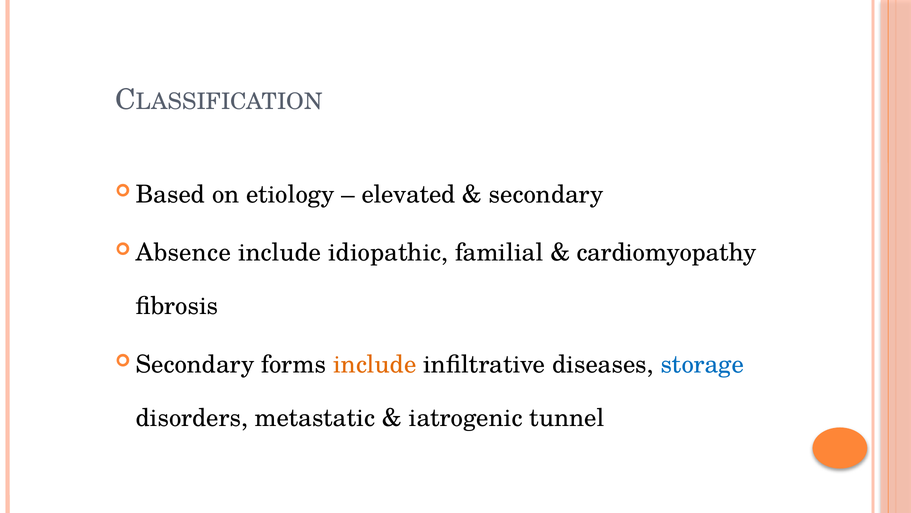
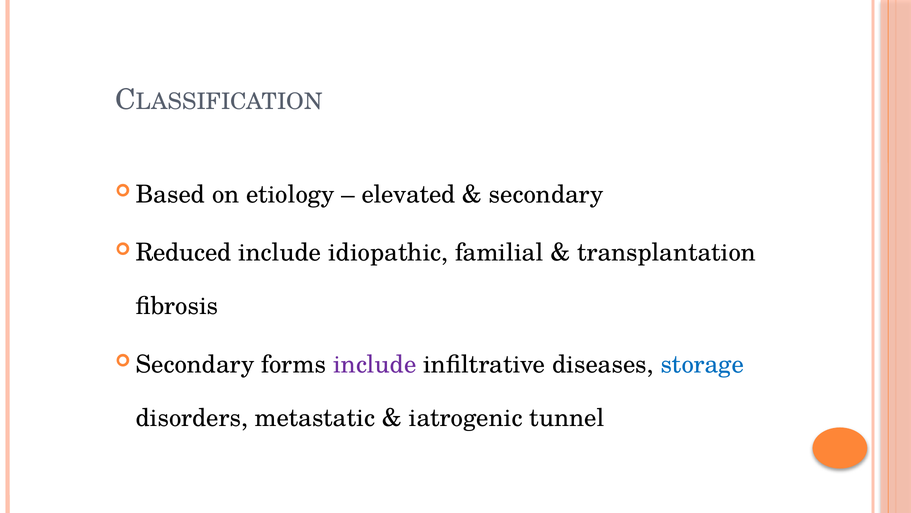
Absence: Absence -> Reduced (184, 253)
cardiomyopathy: cardiomyopathy -> transplantation (667, 253)
include colour: orange -> purple (375, 364)
